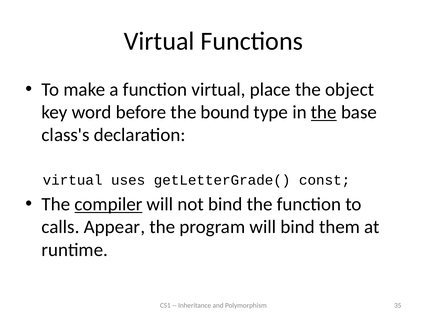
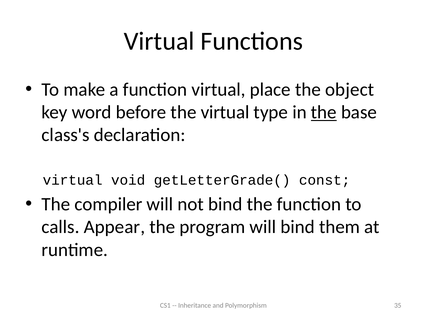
the bound: bound -> virtual (225, 112)
uses: uses -> void (128, 180)
compiler underline: present -> none (108, 204)
